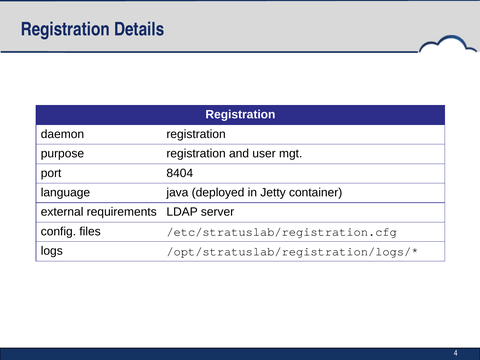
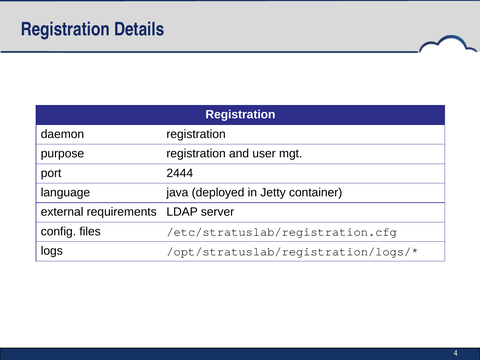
8404: 8404 -> 2444 (180, 173)
